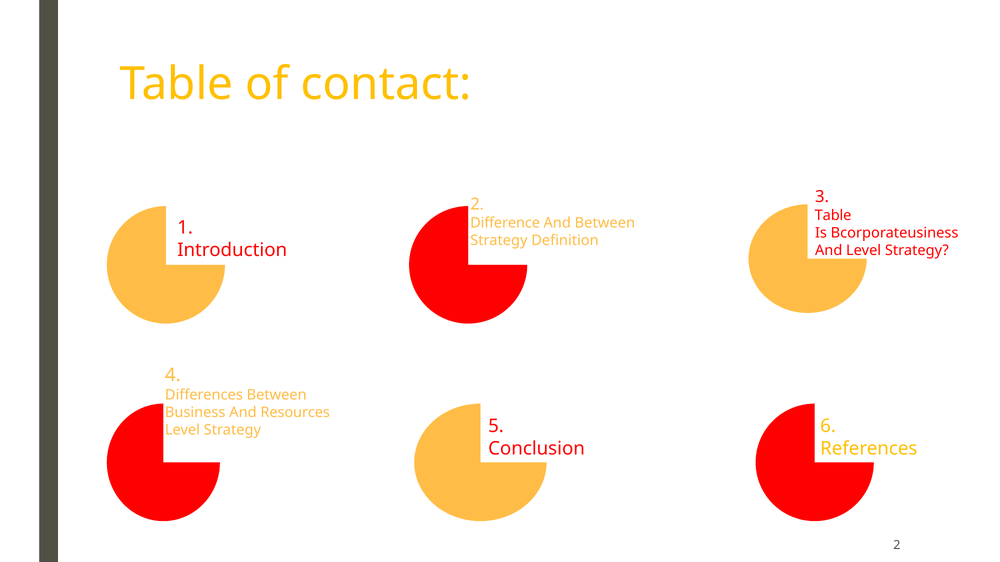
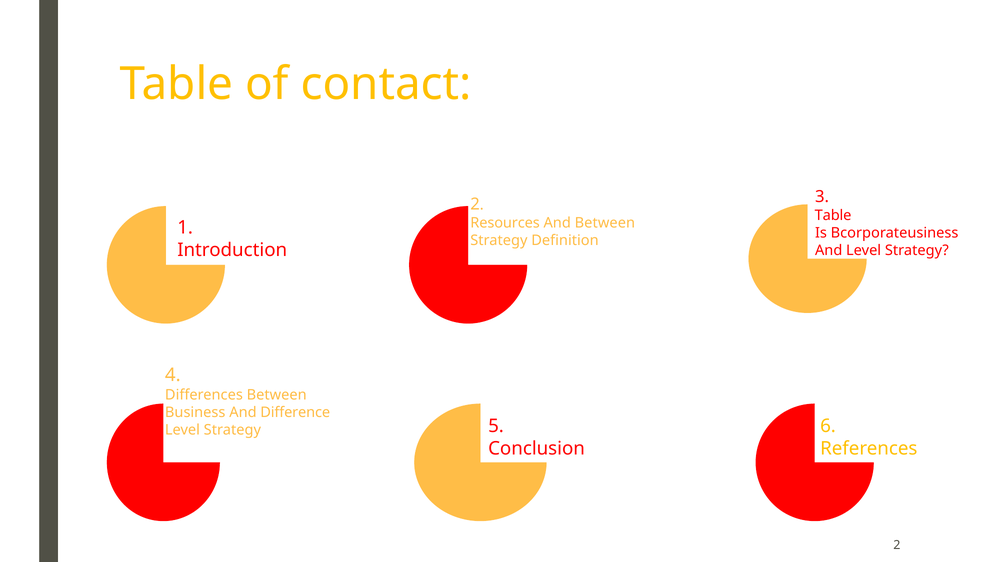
Difference: Difference -> Resources (505, 223)
Resources: Resources -> Difference (295, 413)
